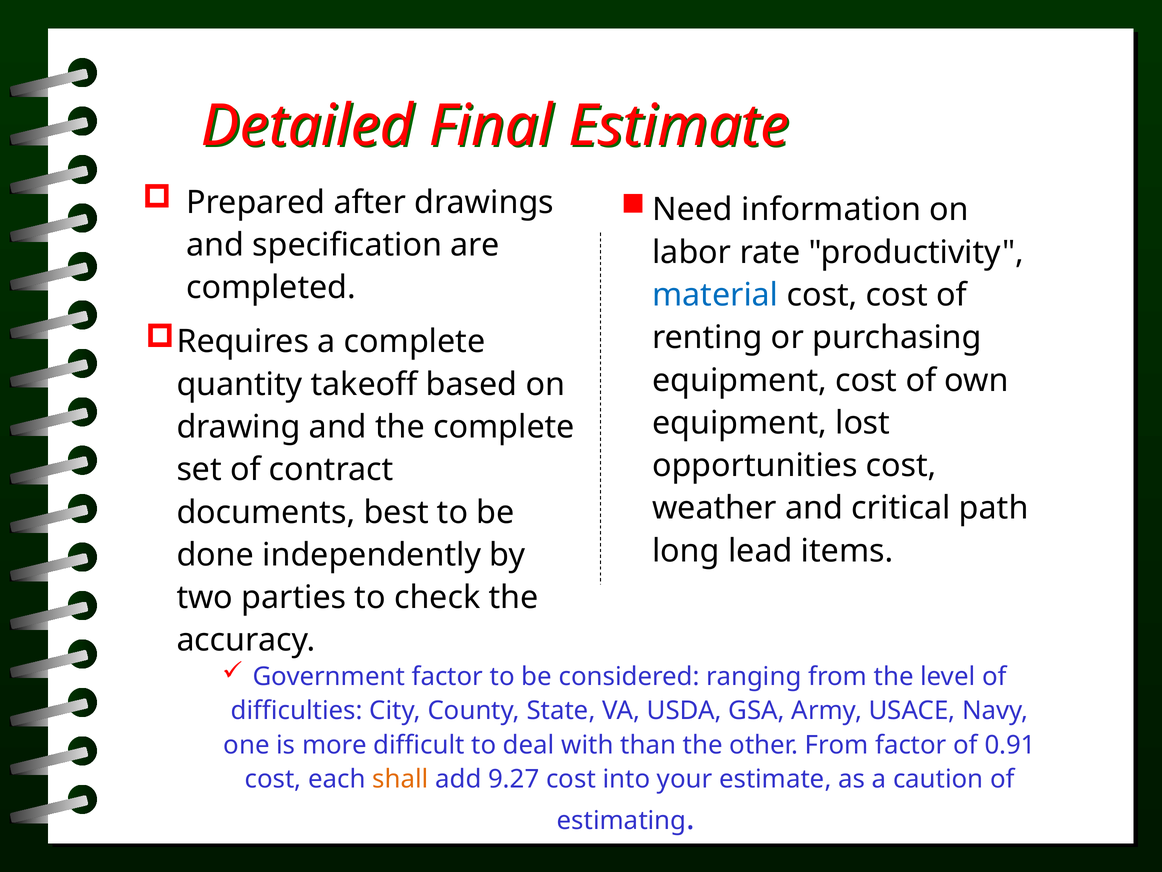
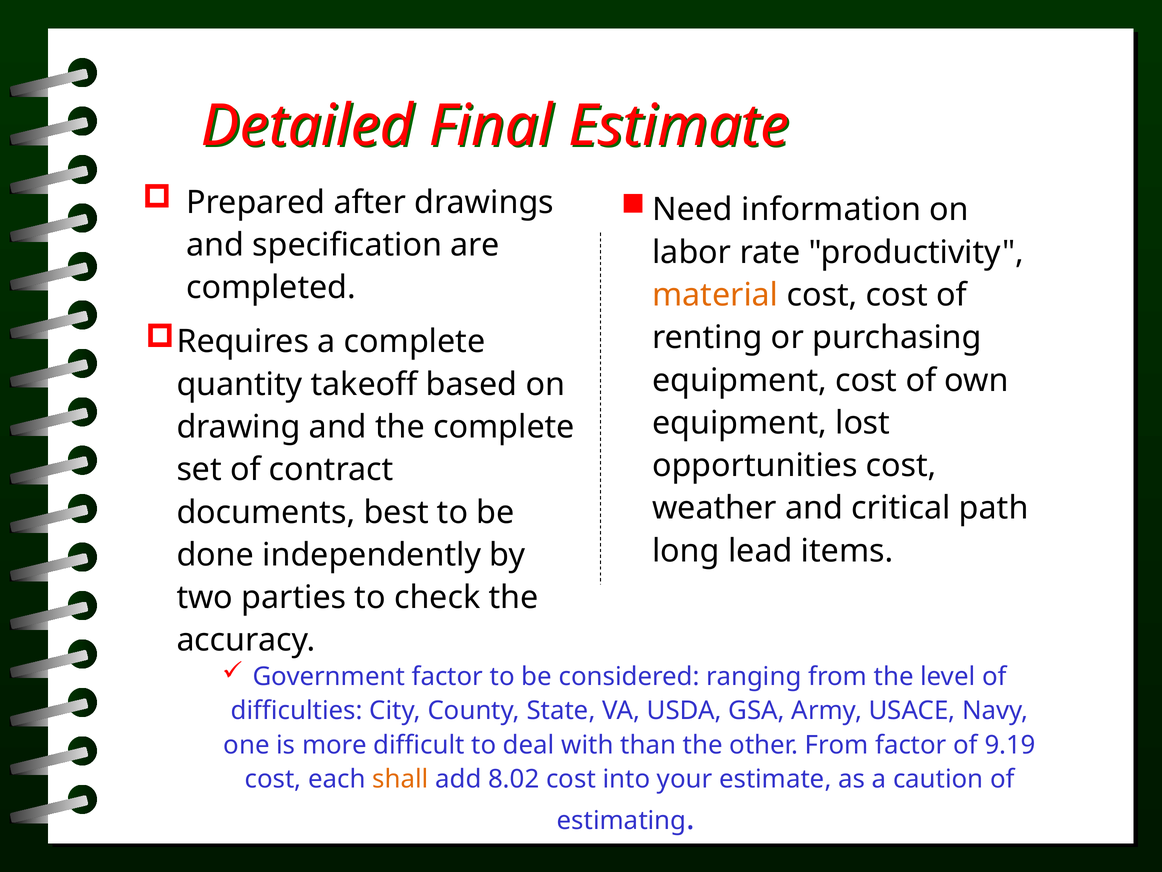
material colour: blue -> orange (715, 295)
0.91: 0.91 -> 9.19 (1010, 745)
9.27: 9.27 -> 8.02 (514, 779)
